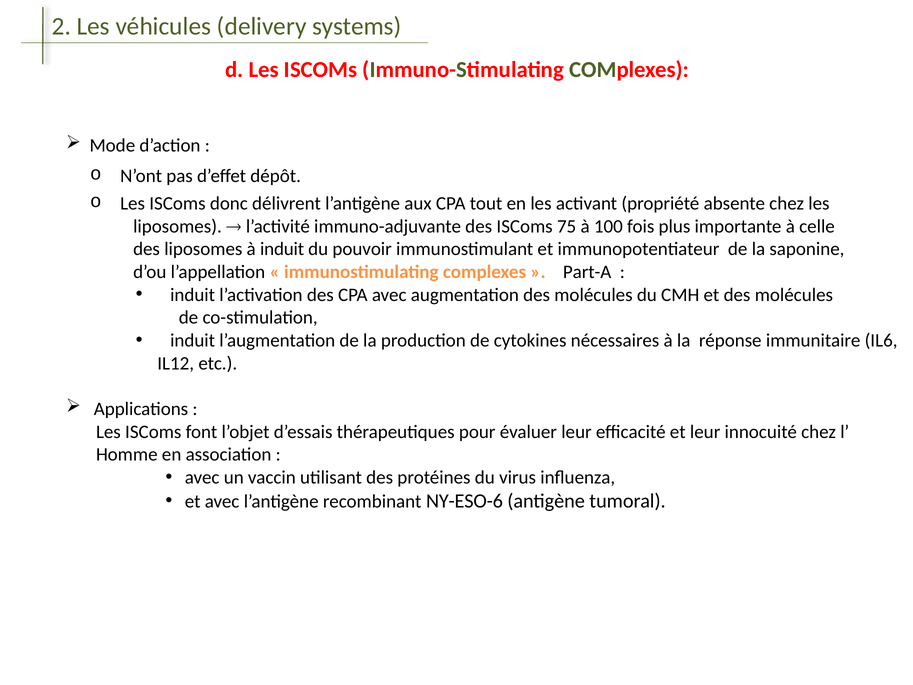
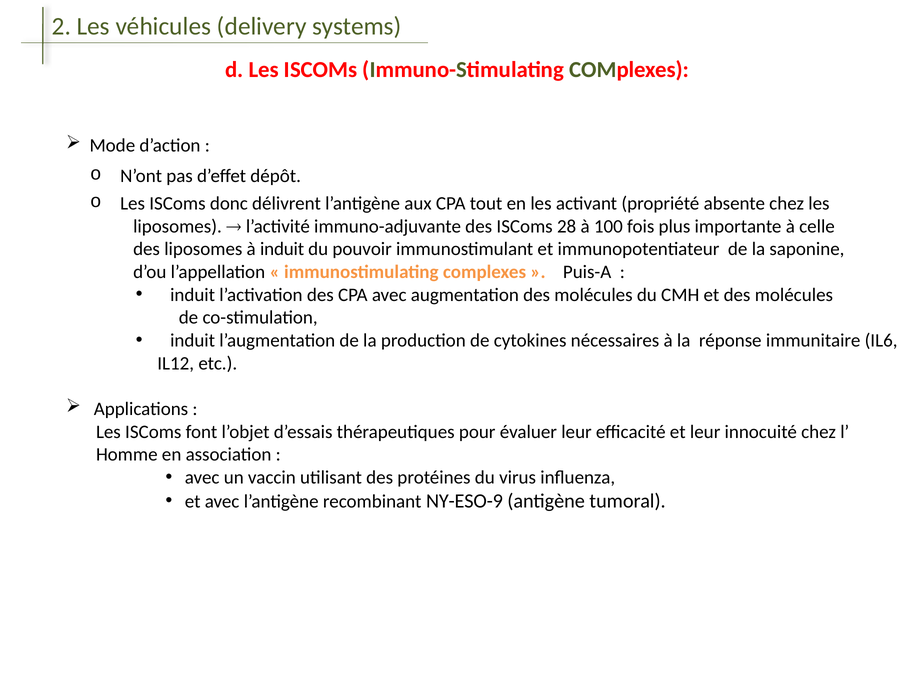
75: 75 -> 28 (567, 226)
Part-A: Part-A -> Puis-A (587, 272)
NY-ESO-6: NY-ESO-6 -> NY-ESO-9 (464, 501)
